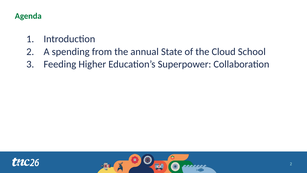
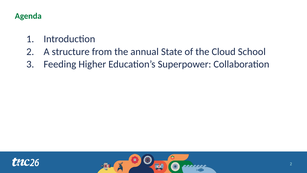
spending: spending -> structure (71, 52)
